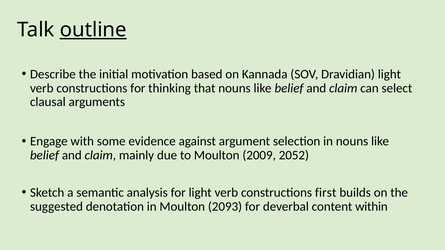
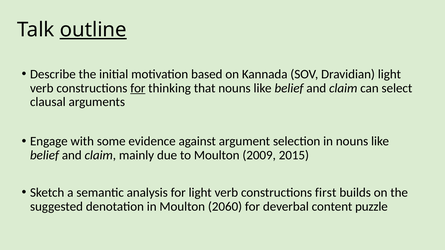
for underline: none -> present (138, 88)
2052: 2052 -> 2015 (294, 155)
2093: 2093 -> 2060 (225, 207)
within: within -> puzzle (371, 207)
